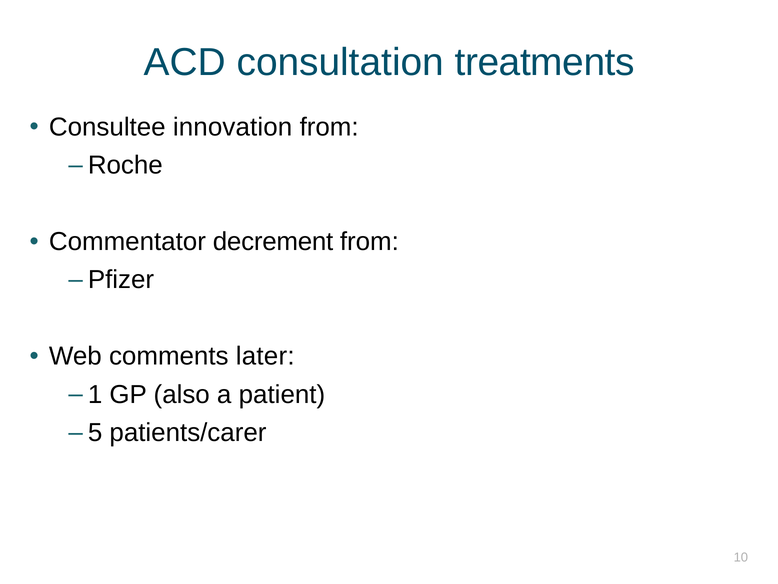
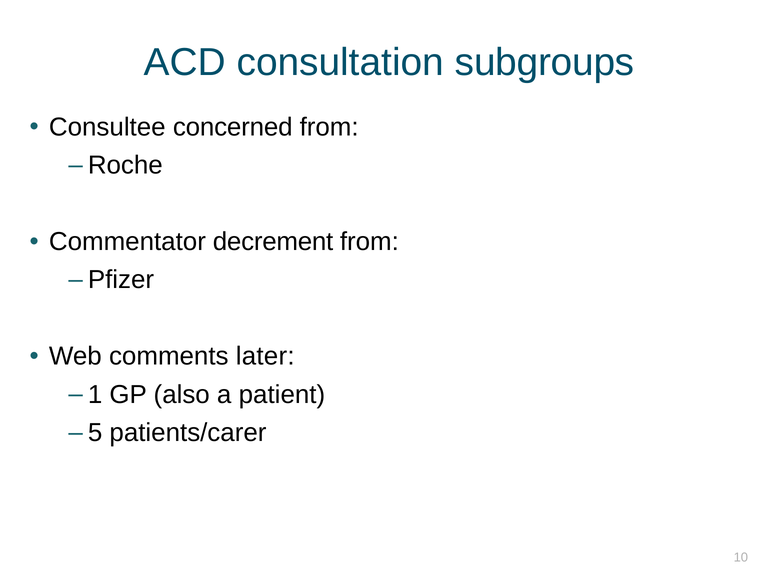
treatments: treatments -> subgroups (545, 62)
innovation: innovation -> concerned (233, 127)
